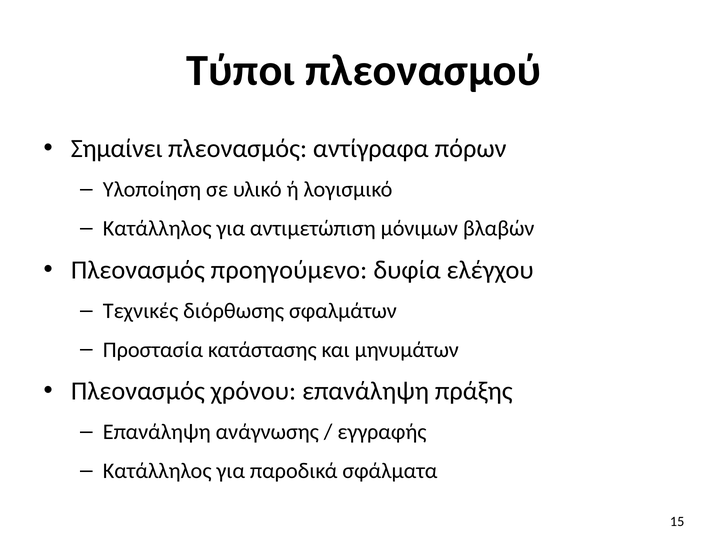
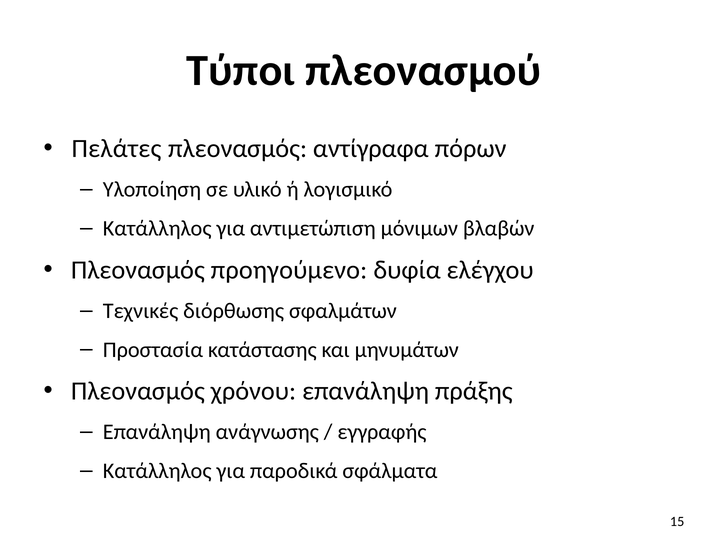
Σημαίνει: Σημαίνει -> Πελάτες (116, 149)
